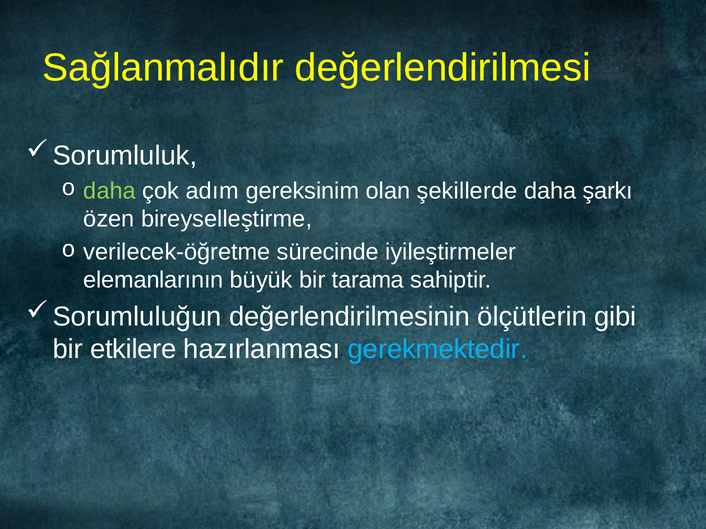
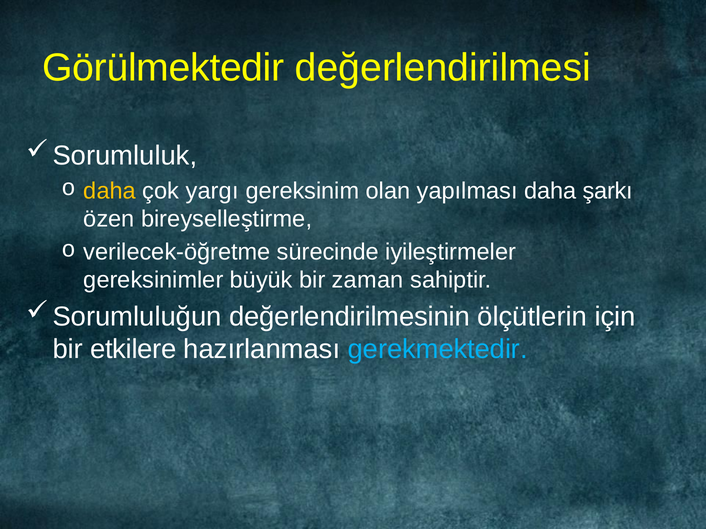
Sağlanmalıdır: Sağlanmalıdır -> Görülmektedir (163, 68)
daha colour: light green -> yellow (110, 191)
adım: adım -> yargı (212, 191)
şekillerde: şekillerde -> yapılması (467, 191)
elemanlarının: elemanlarının -> gereksinimler (153, 280)
tarama: tarama -> zaman (368, 280)
gibi: gibi -> için (615, 317)
